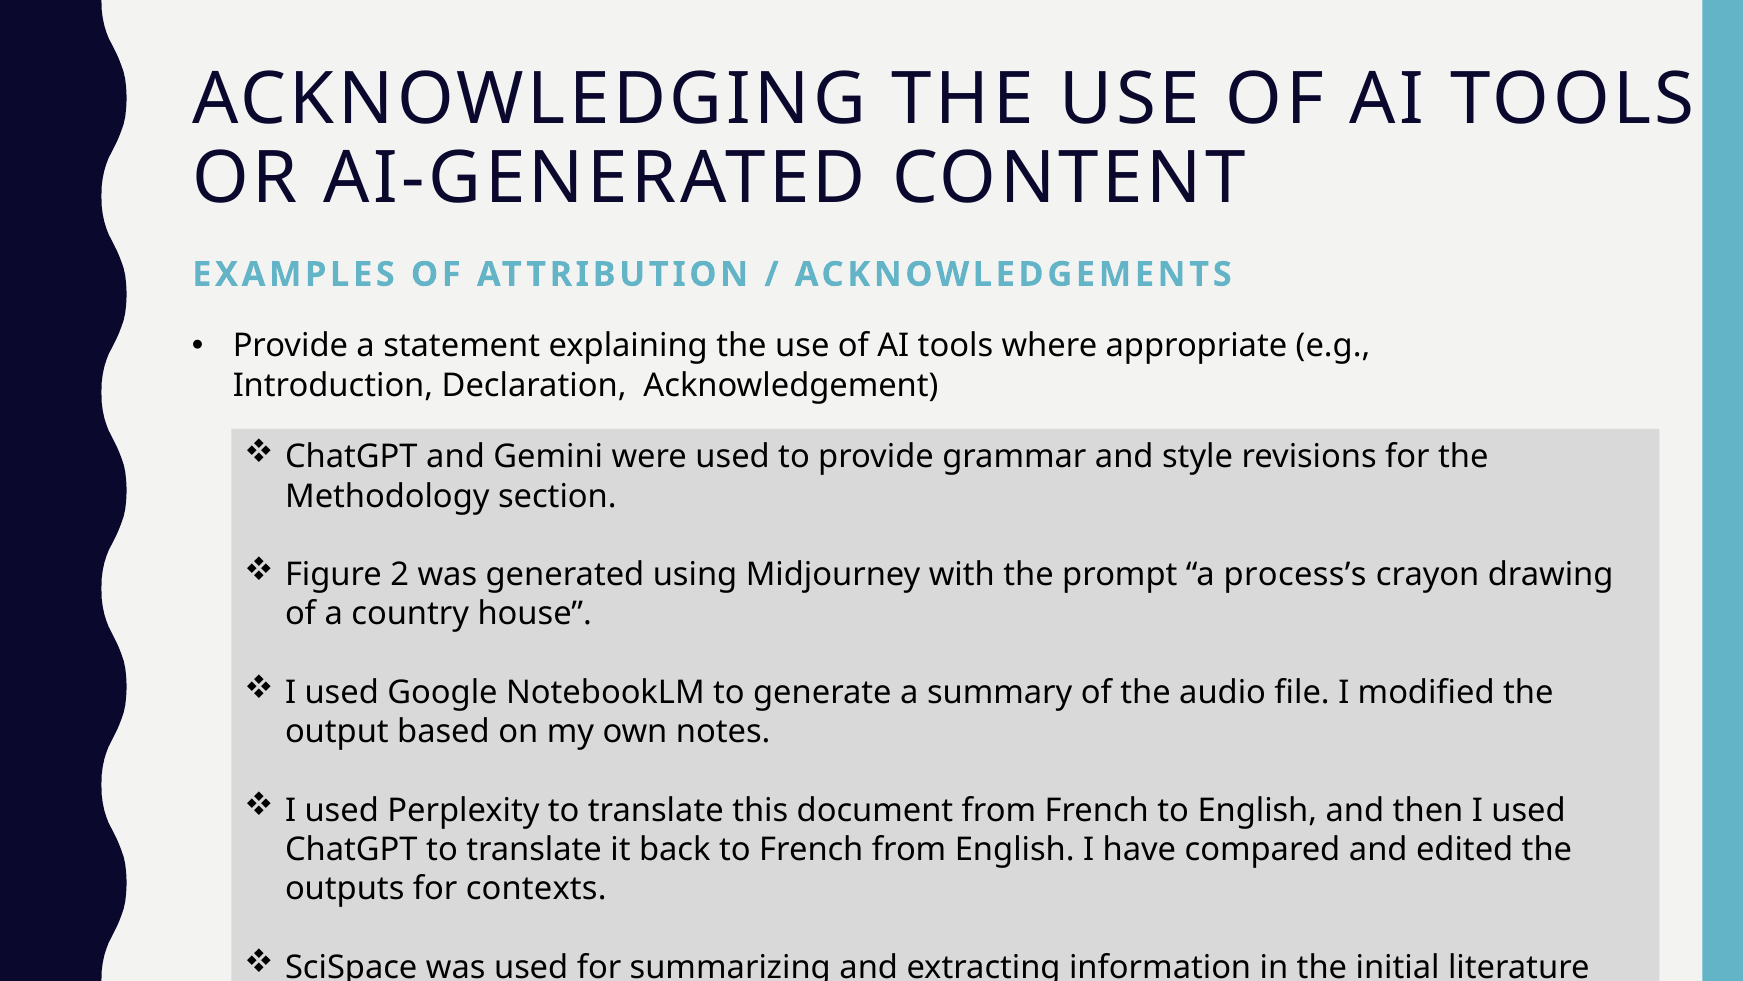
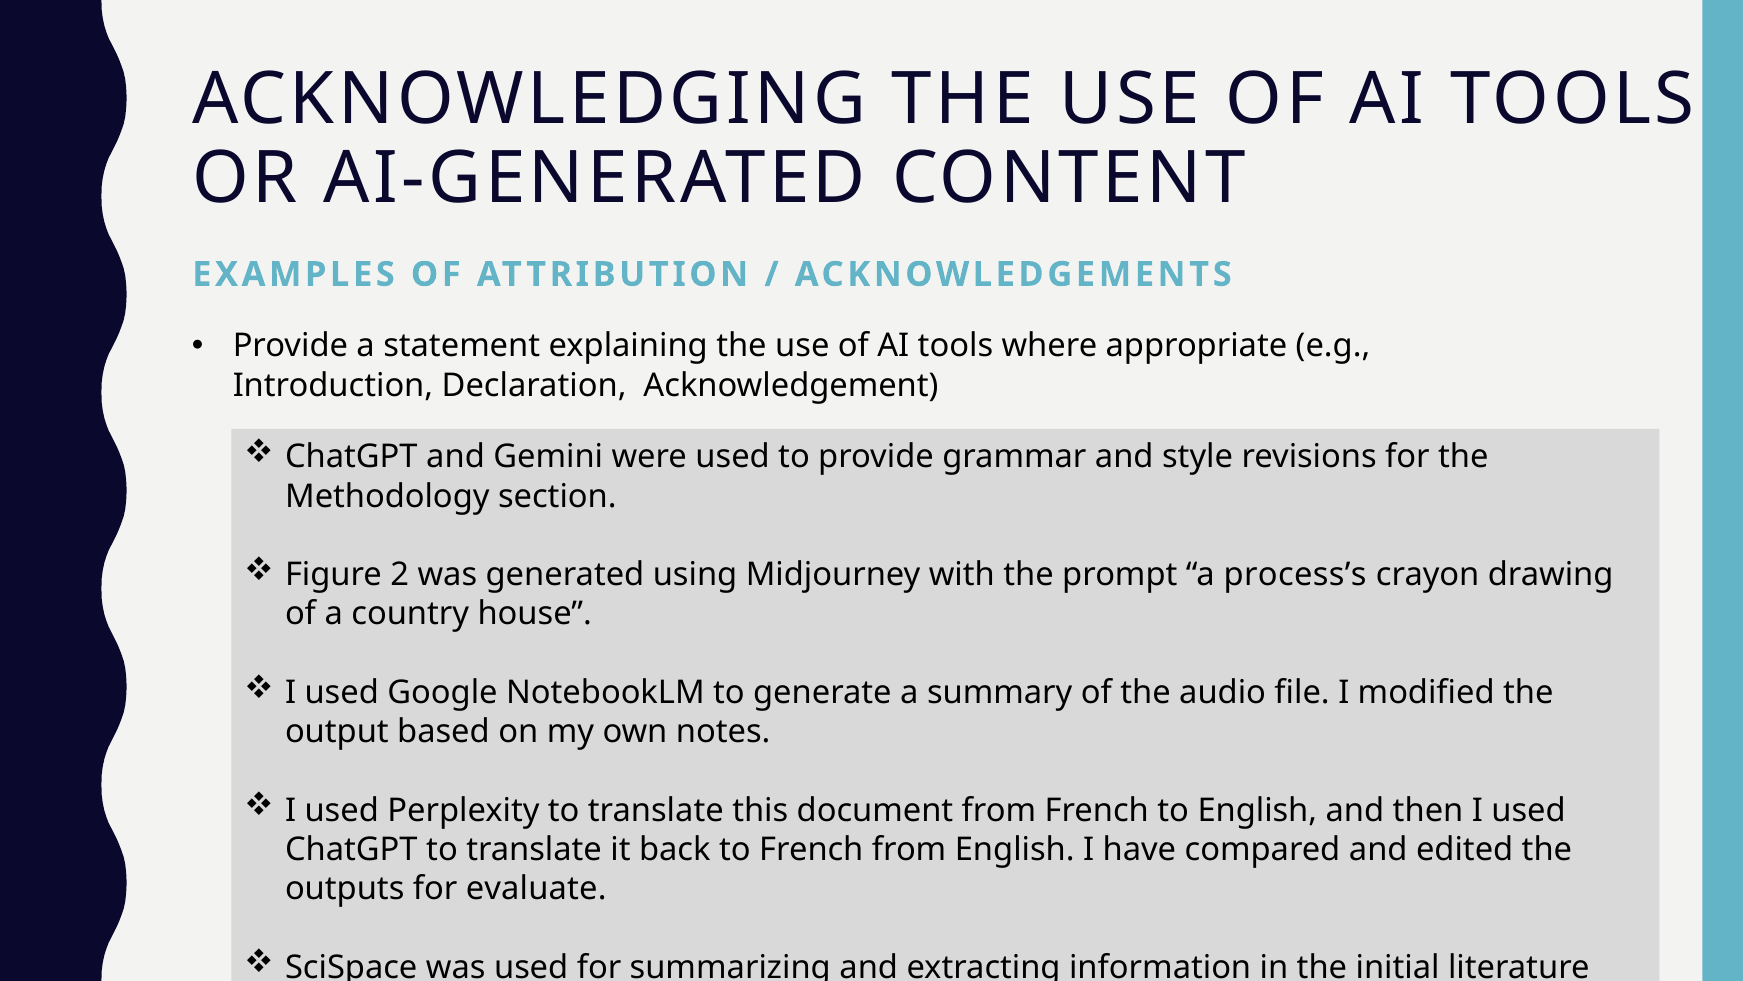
contexts: contexts -> evaluate (536, 888)
